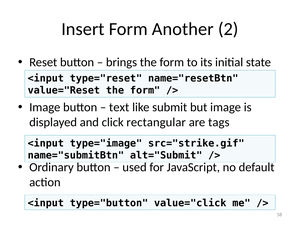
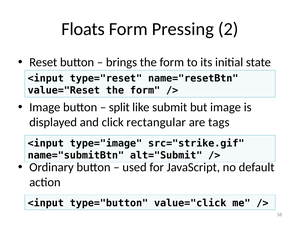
Insert: Insert -> Floats (83, 29)
Another: Another -> Pressing (183, 29)
text: text -> split (119, 107)
